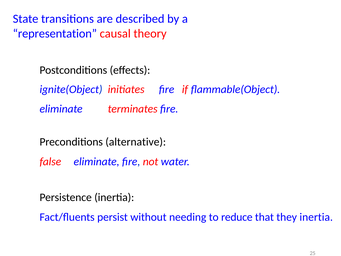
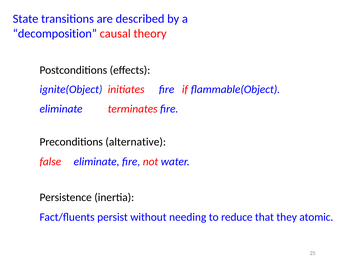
representation: representation -> decomposition (55, 34)
they inertia: inertia -> atomic (316, 217)
